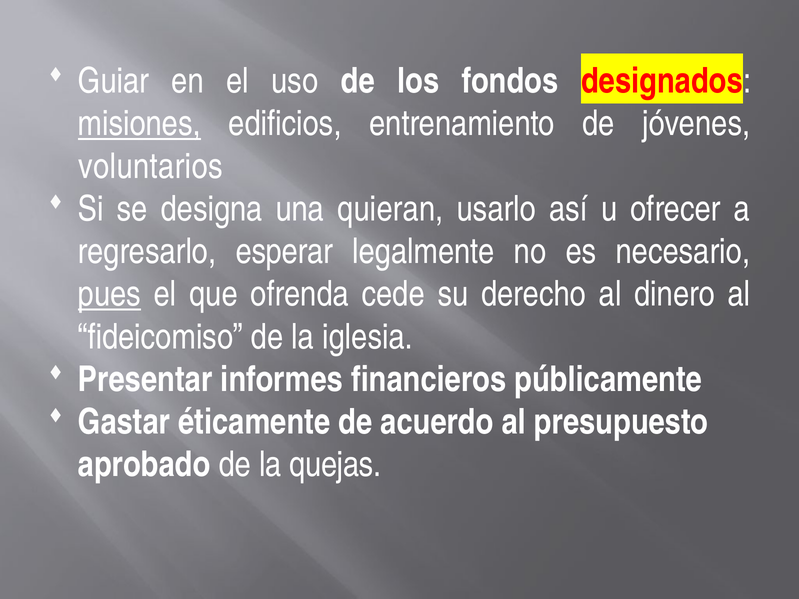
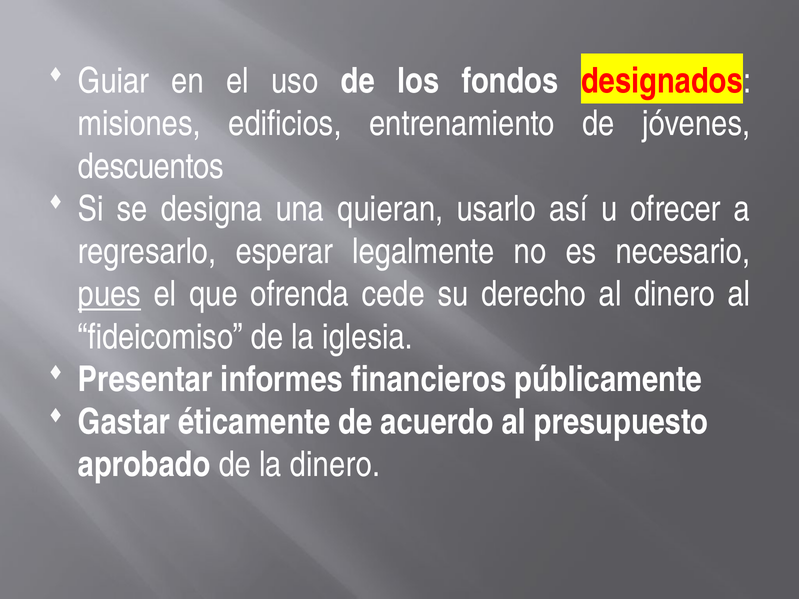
misiones underline: present -> none (139, 124)
voluntarios: voluntarios -> descuentos (151, 166)
la quejas: quejas -> dinero (335, 465)
